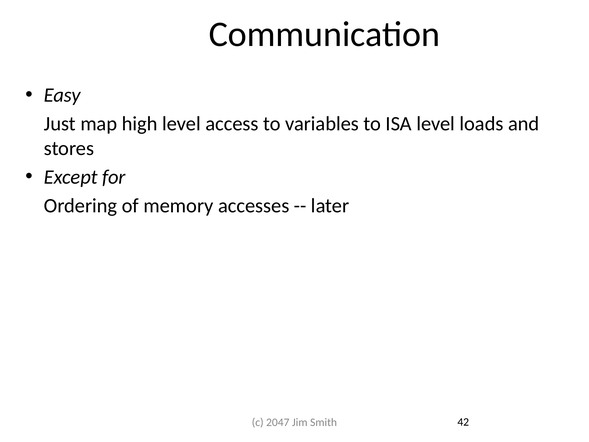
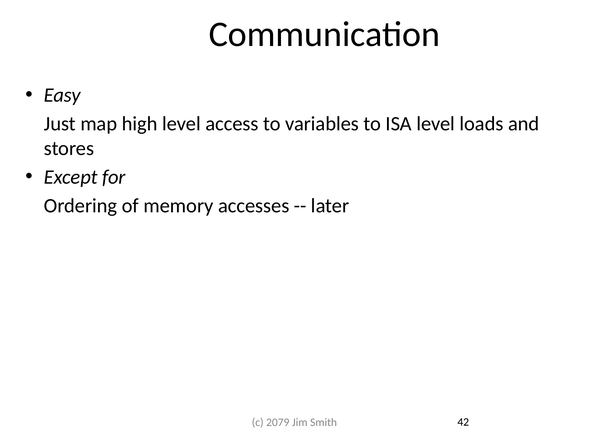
2047: 2047 -> 2079 (278, 422)
